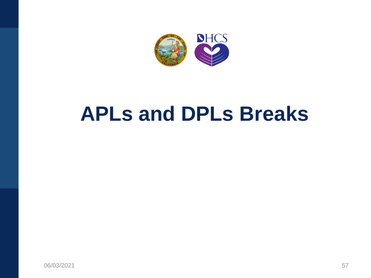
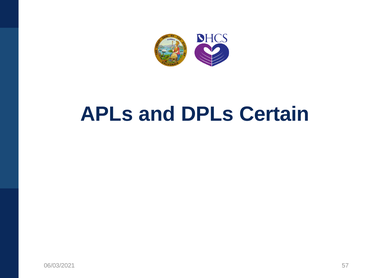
Breaks: Breaks -> Certain (274, 114)
